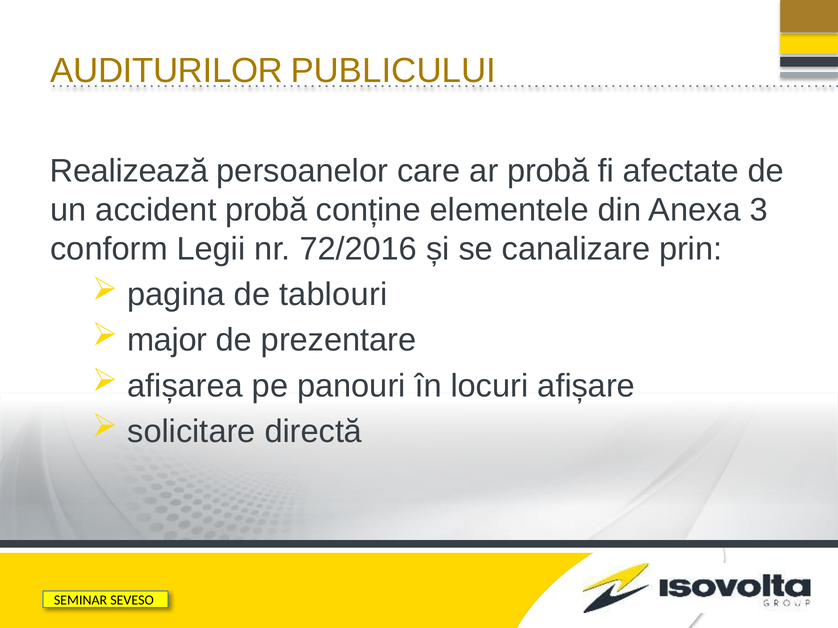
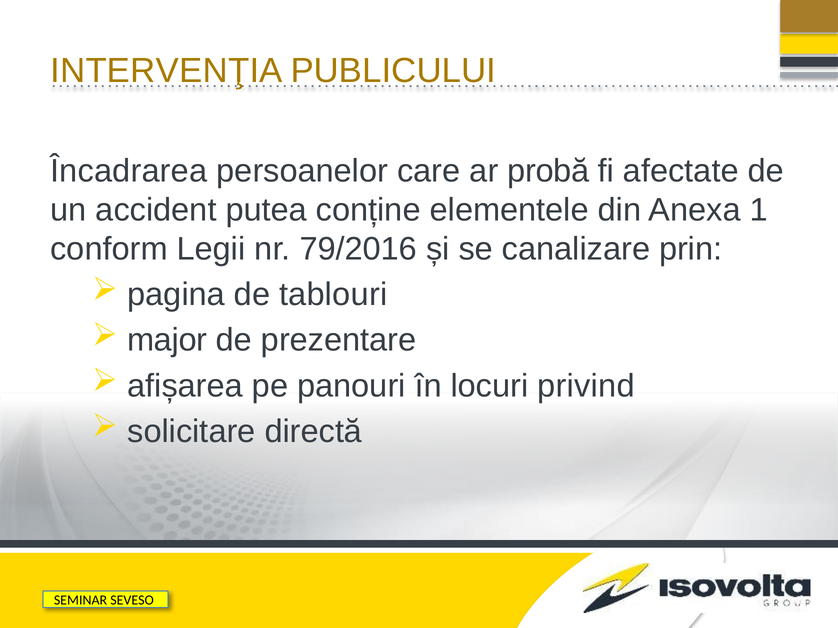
AUDITURILOR: AUDITURILOR -> INTERVENŢIA (166, 71)
Realizează: Realizează -> Încadrarea (129, 171)
accident probă: probă -> putea (266, 210)
3: 3 -> 1 (759, 210)
72/2016: 72/2016 -> 79/2016 (358, 249)
afișare: afișare -> privind (586, 386)
